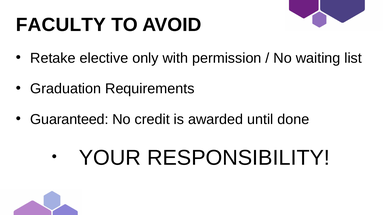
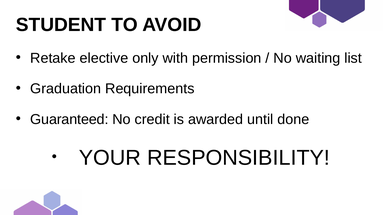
FACULTY: FACULTY -> STUDENT (61, 25)
